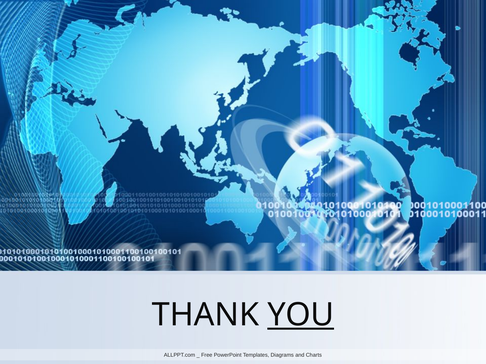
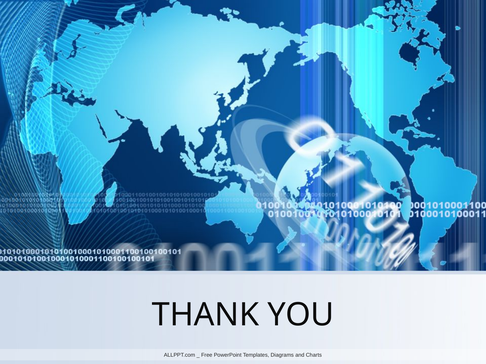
YOU underline: present -> none (301, 315)
